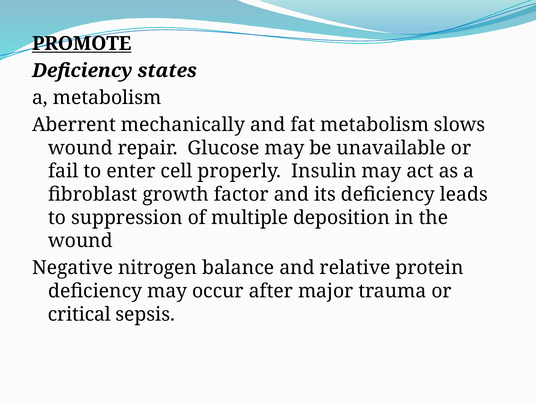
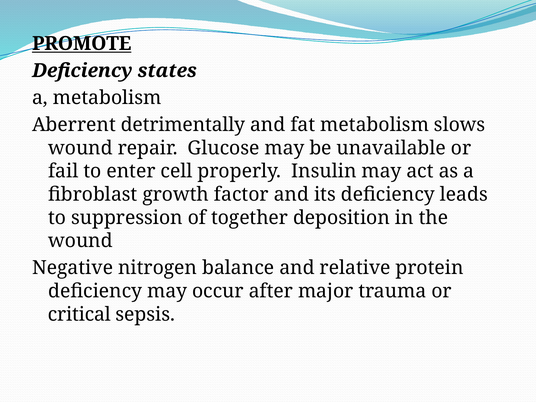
mechanically: mechanically -> detrimentally (183, 125)
multiple: multiple -> together (250, 218)
